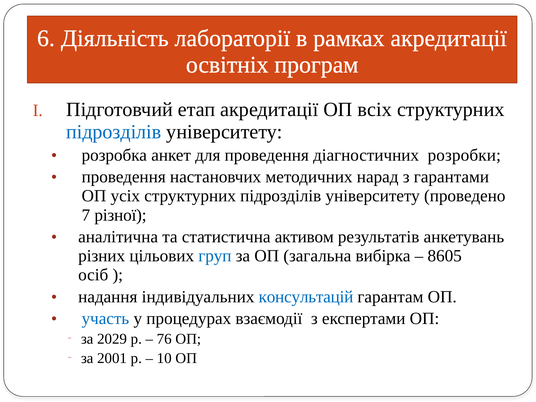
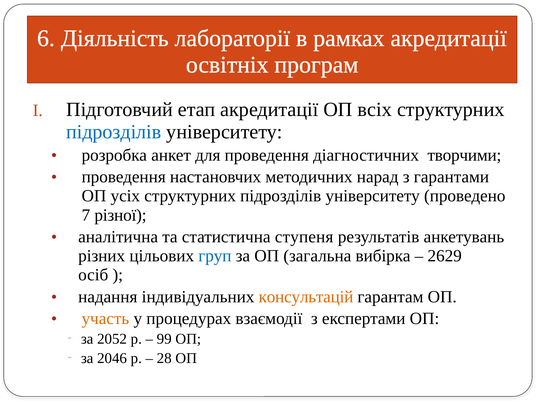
розробки: розробки -> творчими (464, 155)
активом: активом -> ступеня (304, 237)
8605: 8605 -> 2629 (445, 256)
консультацій colour: blue -> orange (306, 297)
участь colour: blue -> orange (105, 318)
2029: 2029 -> 2052 (112, 339)
76: 76 -> 99 (164, 339)
2001: 2001 -> 2046 (112, 358)
10: 10 -> 28 (164, 358)
